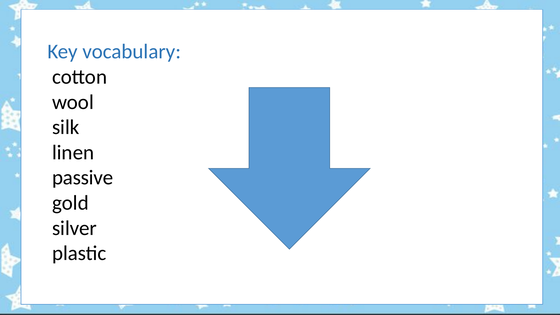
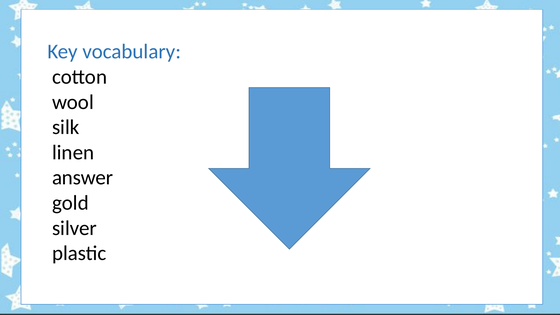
passive: passive -> answer (83, 178)
